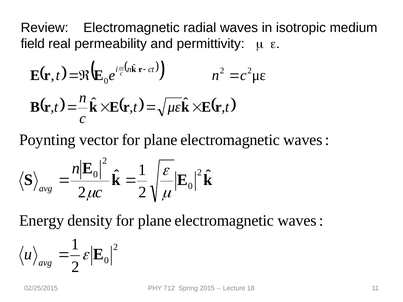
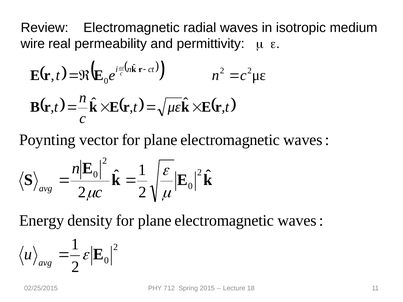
field: field -> wire (33, 44)
